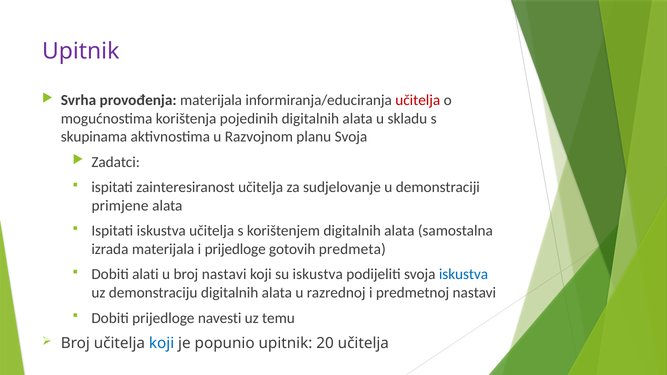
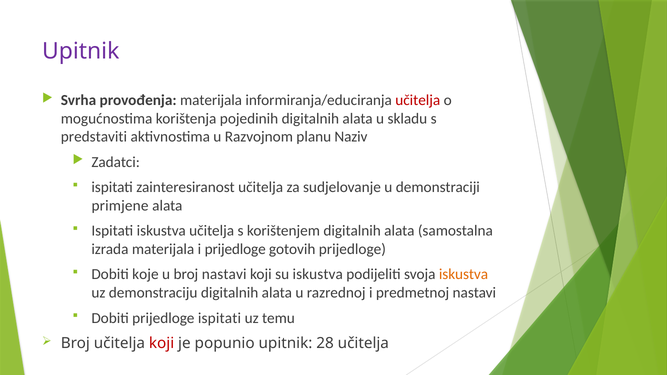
skupinama: skupinama -> predstaviti (94, 137)
planu Svoja: Svoja -> Naziv (351, 137)
gotovih predmeta: predmeta -> prijedloge (352, 249)
alati: alati -> koje (145, 275)
iskustva colour: blue -> orange (464, 275)
prijedloge navesti: navesti -> ispitati (220, 318)
koji colour: blue -> red (162, 343)
20: 20 -> 28 (325, 343)
